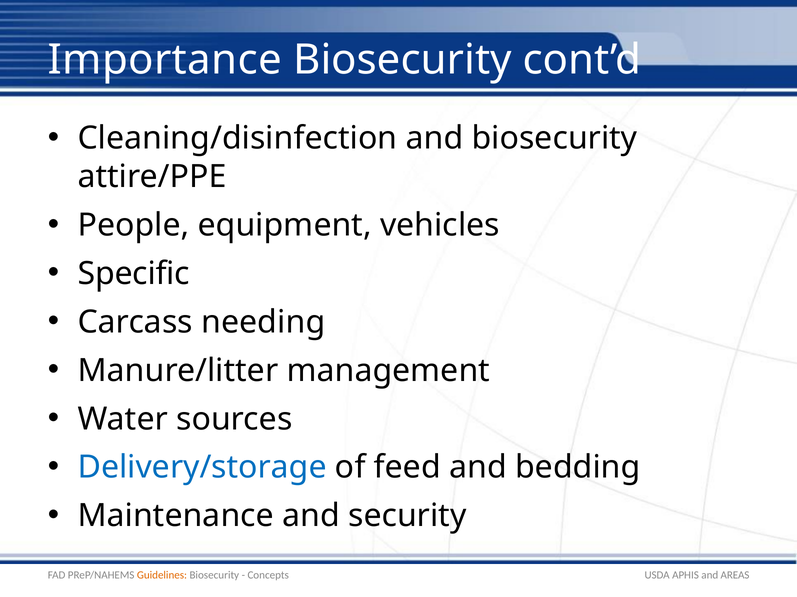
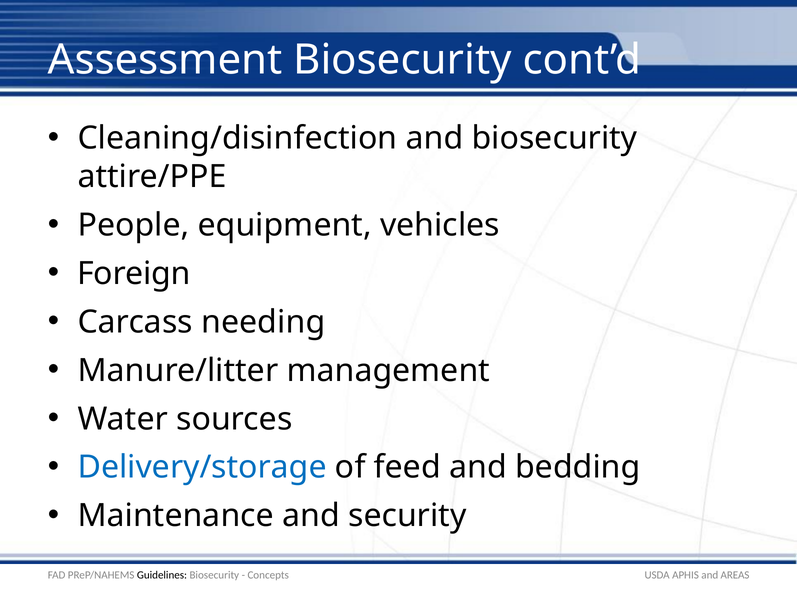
Importance: Importance -> Assessment (165, 60)
Specific: Specific -> Foreign (134, 274)
Guidelines colour: orange -> black (162, 576)
